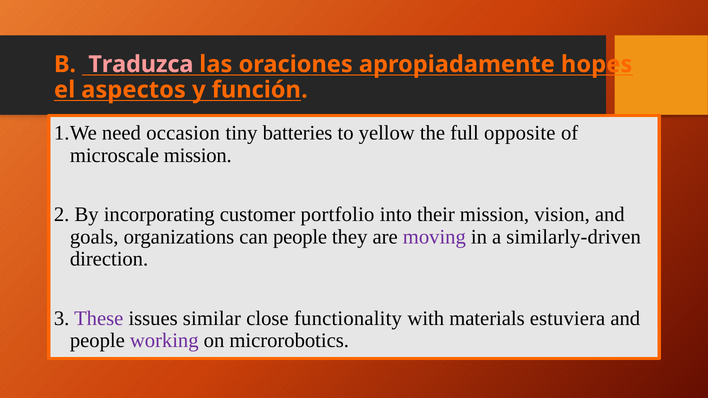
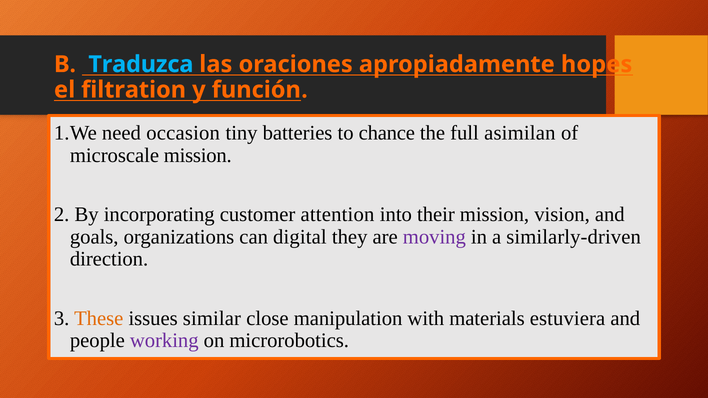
Traduzca colour: pink -> light blue (141, 64)
aspectos: aspectos -> filtration (134, 90)
yellow: yellow -> chance (387, 133)
opposite: opposite -> asimilan (520, 133)
portfolio: portfolio -> attention (337, 215)
can people: people -> digital (300, 237)
These colour: purple -> orange (99, 318)
functionality: functionality -> manipulation (348, 318)
